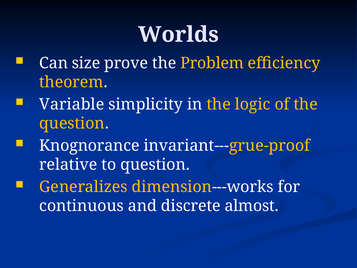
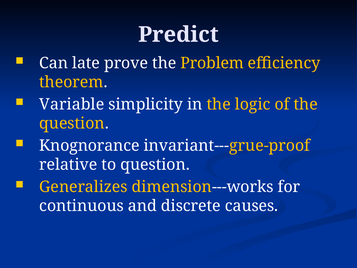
Worlds: Worlds -> Predict (178, 35)
size: size -> late (86, 63)
almost: almost -> causes (252, 206)
